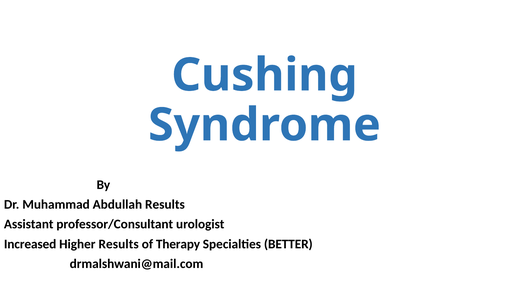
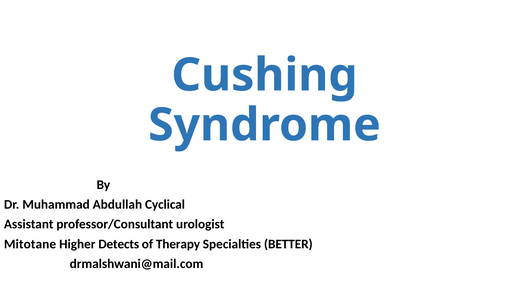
Abdullah Results: Results -> Cyclical (165, 205)
Increased: Increased -> Mitotane (30, 245)
Higher Results: Results -> Detects (119, 245)
